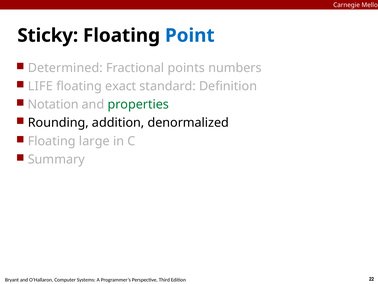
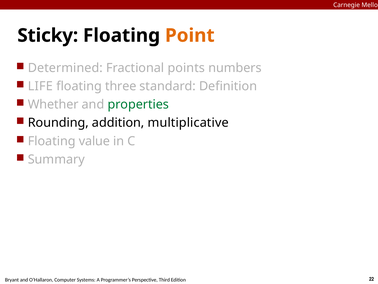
Point colour: blue -> orange (190, 35)
exact: exact -> three (121, 86)
Notation: Notation -> Whether (53, 104)
denormalized: denormalized -> multiplicative (188, 123)
large: large -> value (94, 141)
